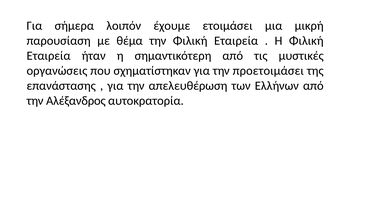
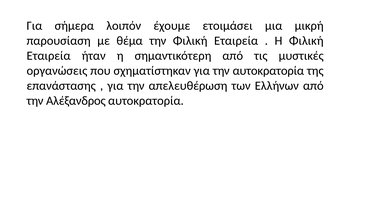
την προετοιμάσει: προετοιμάσει -> αυτοκρατορία (268, 71)
